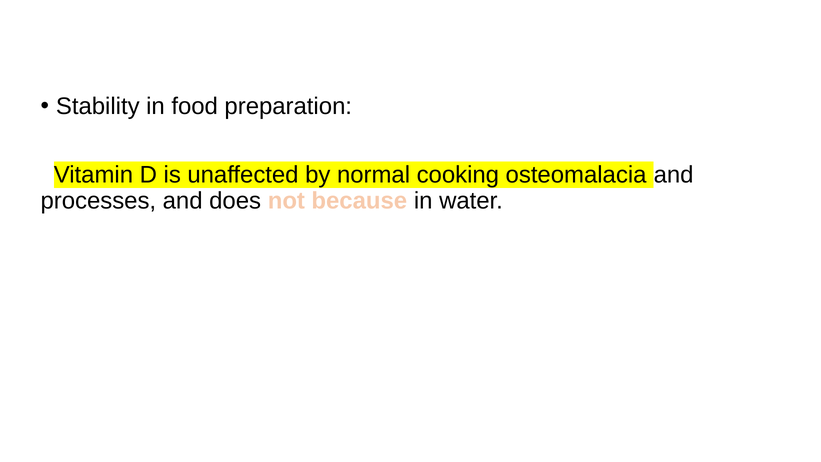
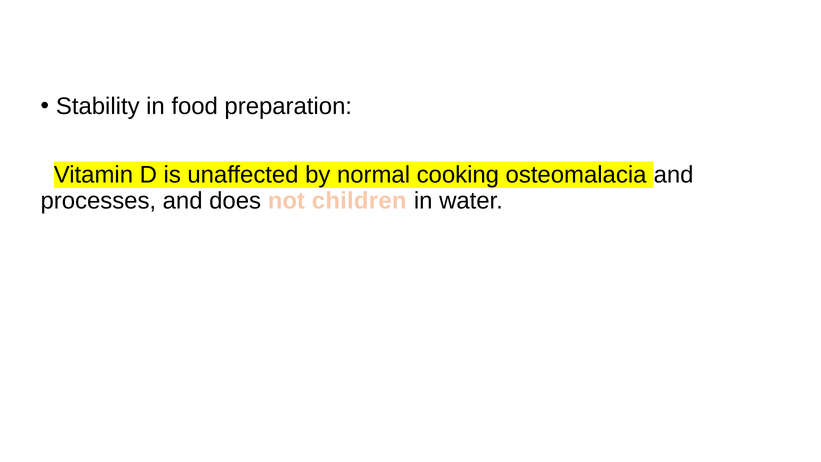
because: because -> children (359, 201)
